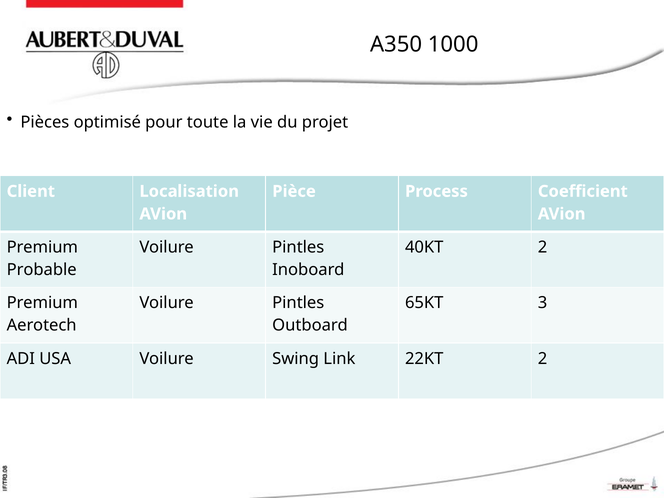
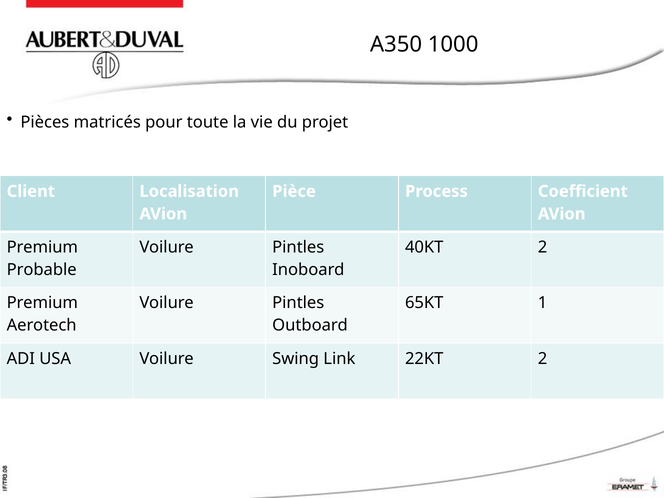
optimisé: optimisé -> matricés (107, 122)
3: 3 -> 1 (543, 303)
